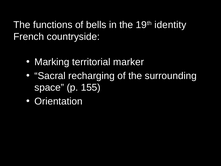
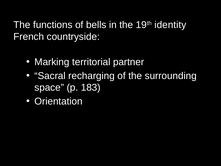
marker: marker -> partner (129, 62)
155: 155 -> 183 (91, 87)
